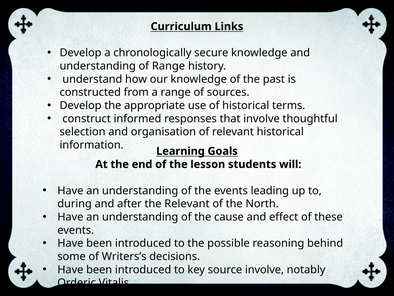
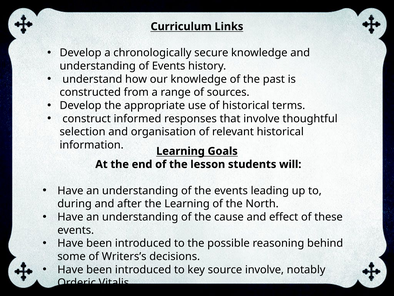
of Range: Range -> Events (169, 66)
the Relevant: Relevant -> Learning (187, 203)
